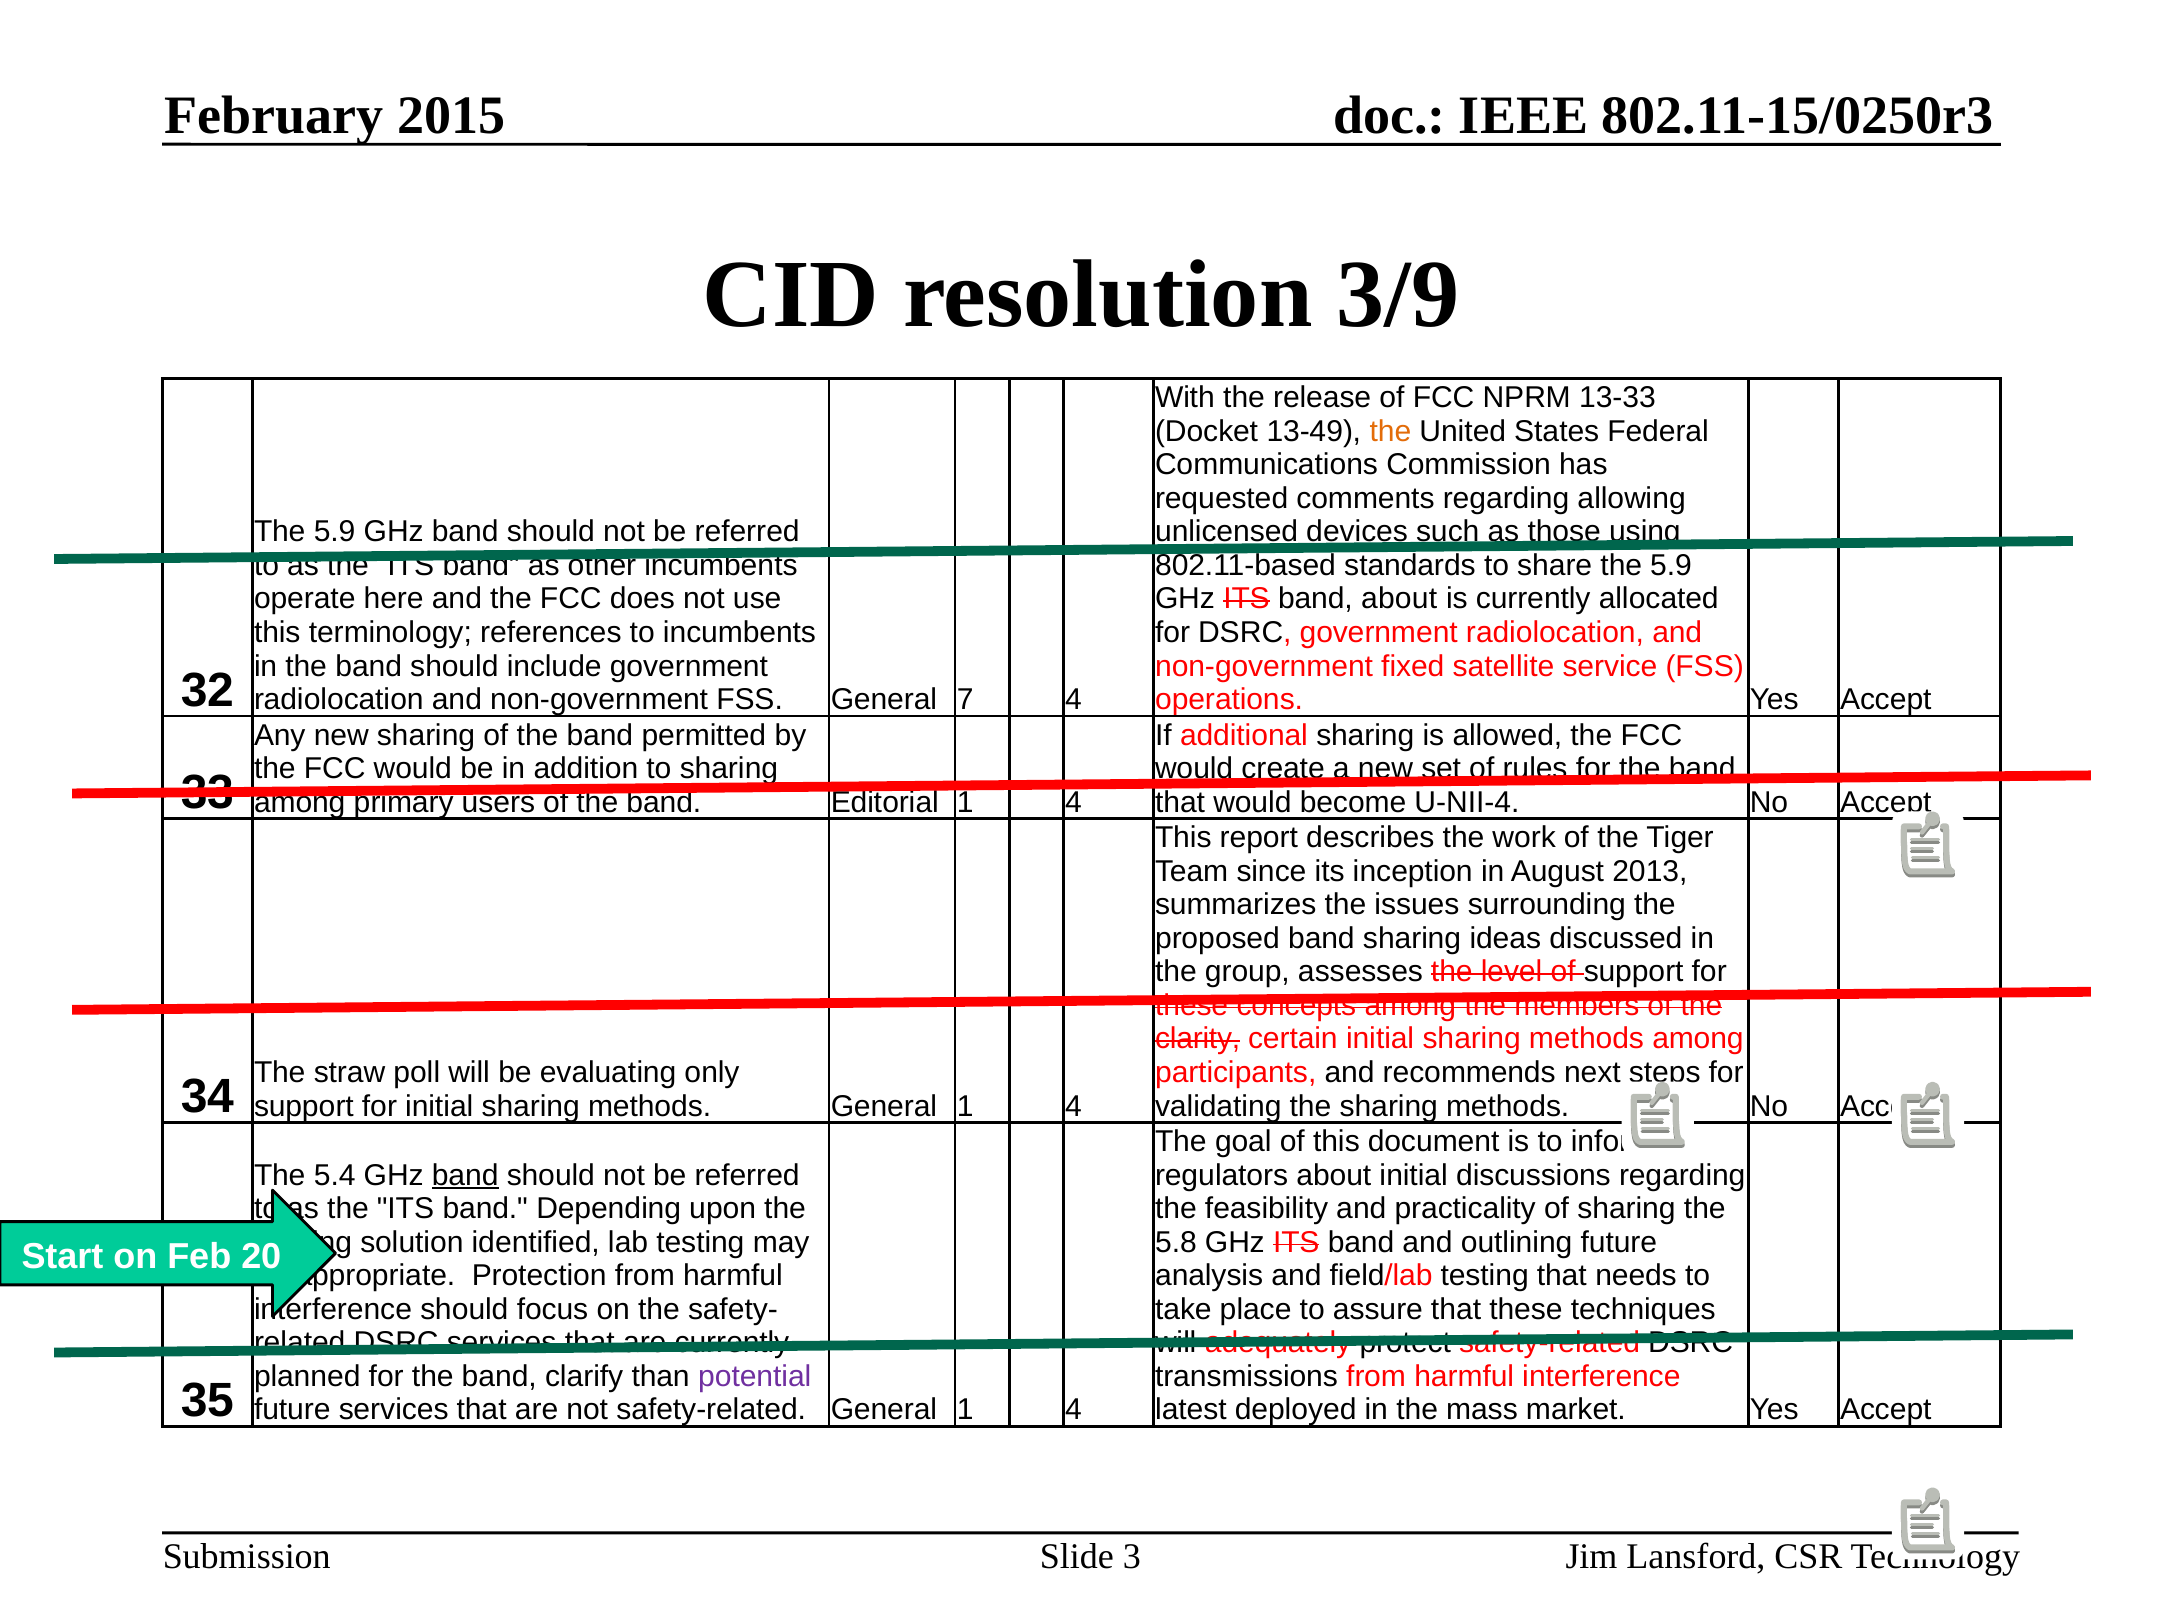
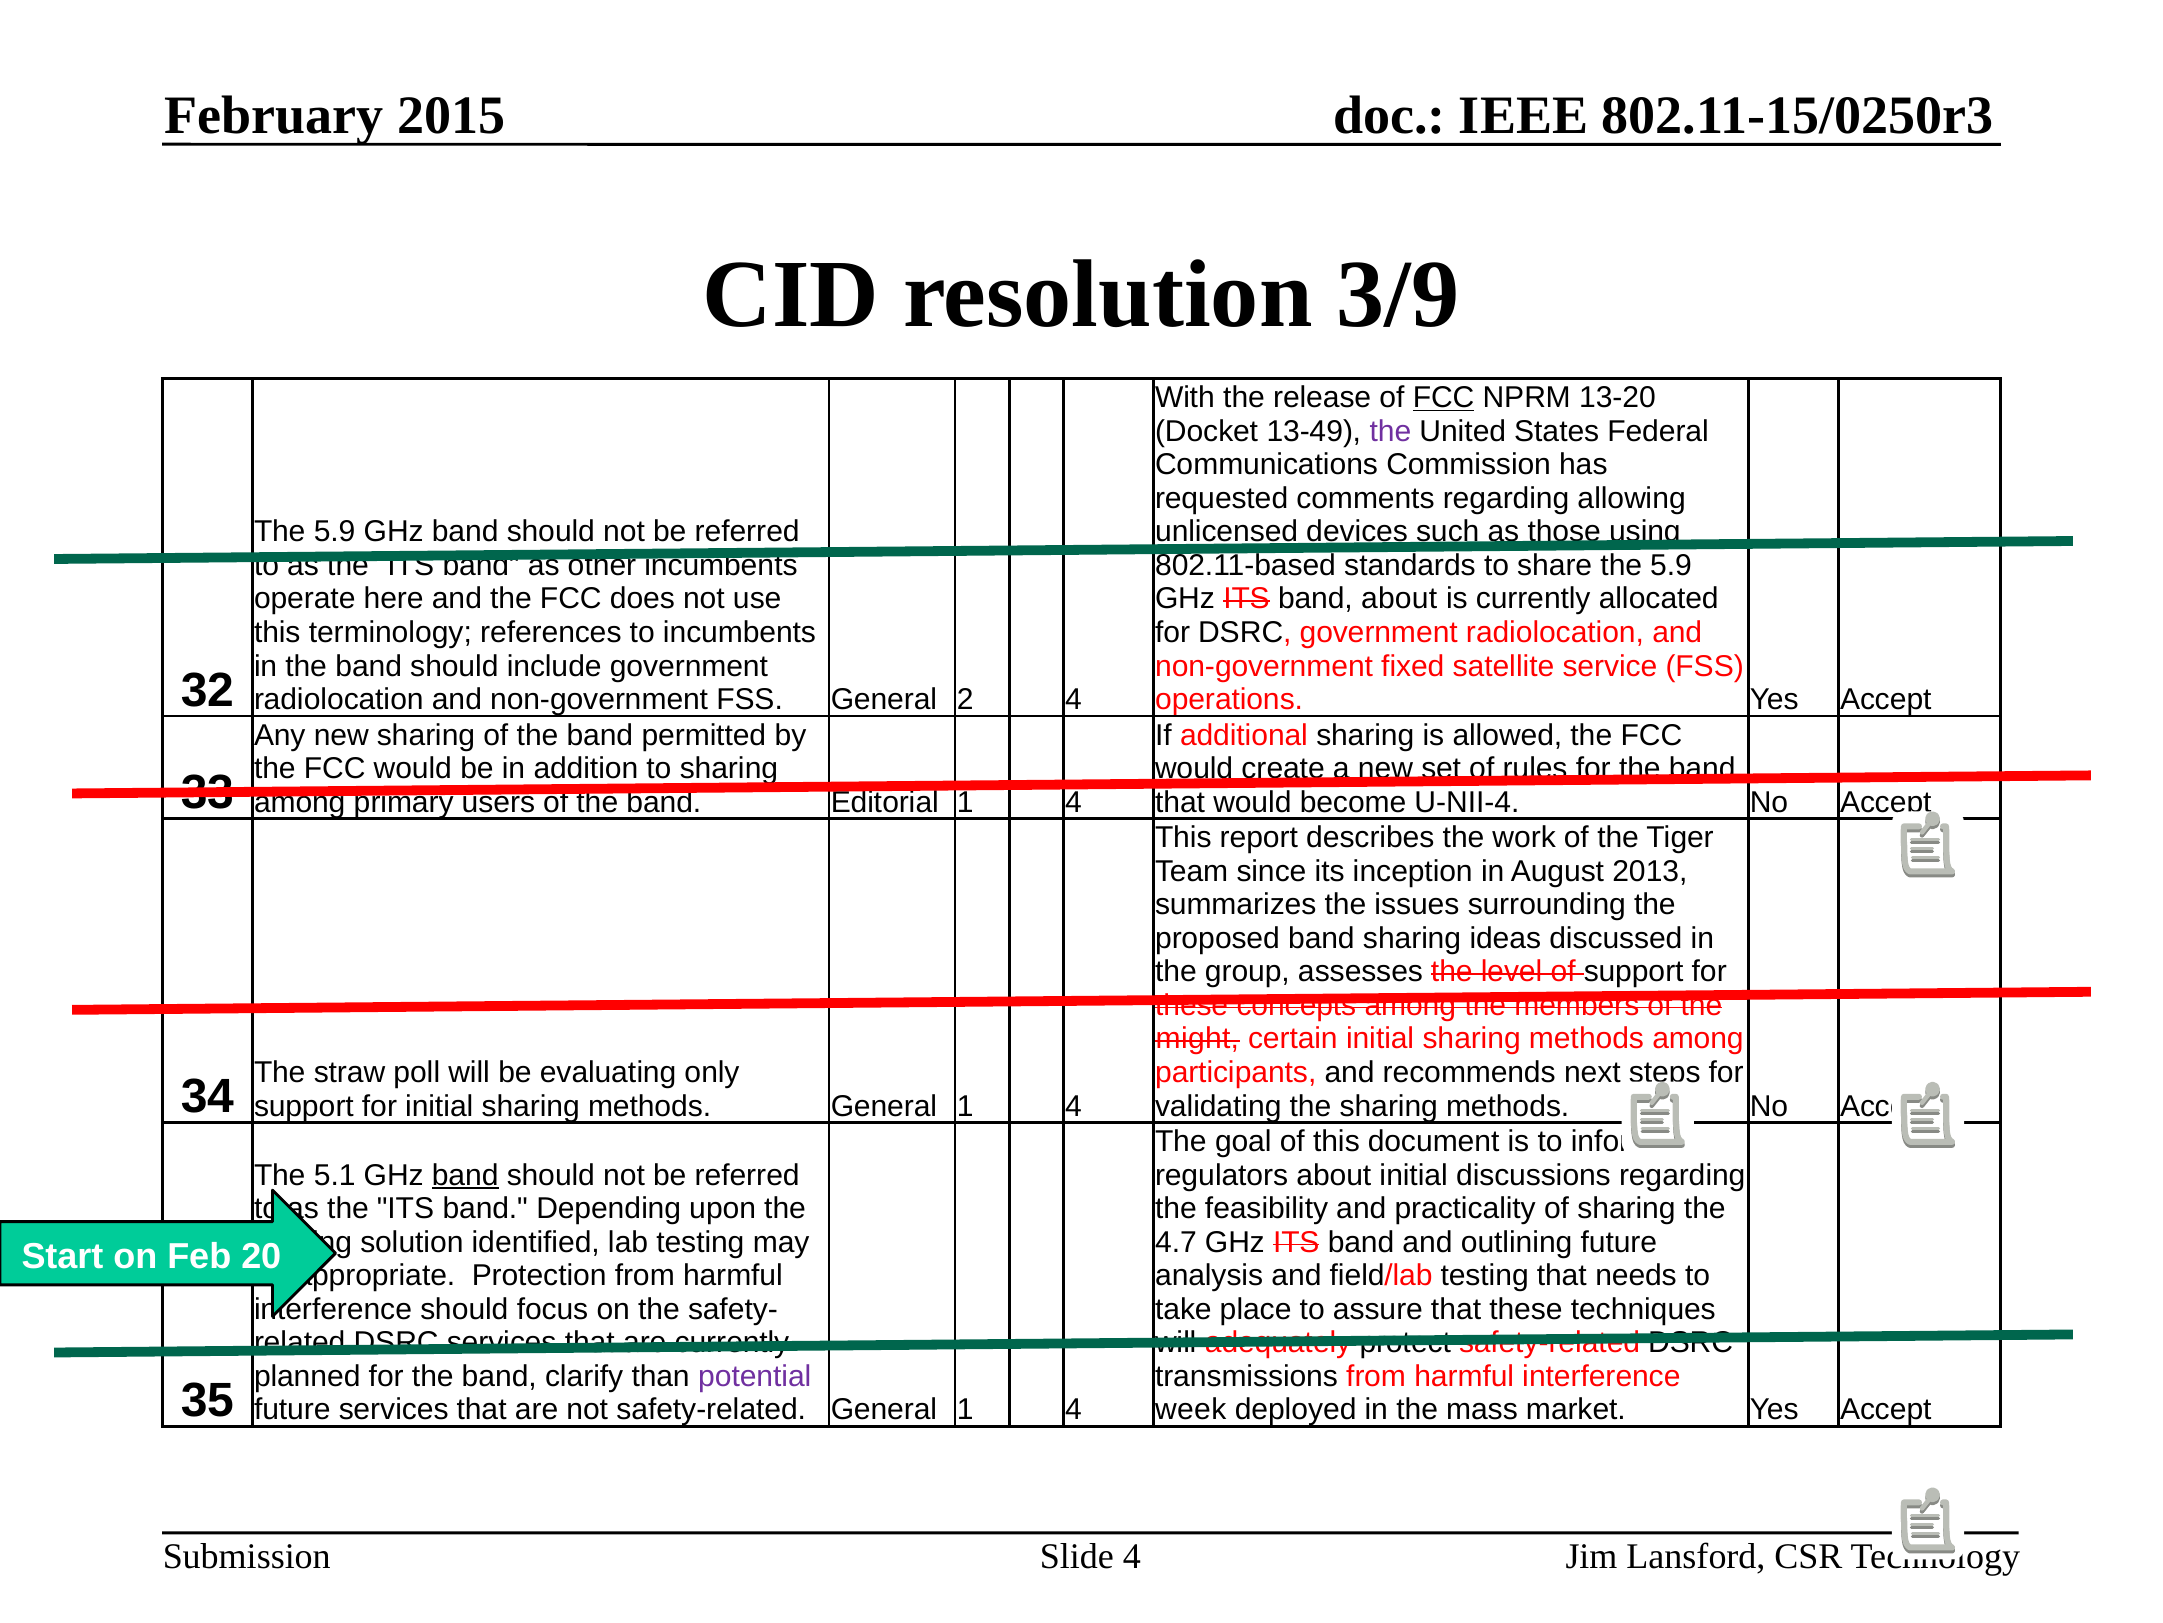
FCC underline: none -> present (1444, 397)
13-33: 13-33 -> 13-20 (1617, 397)
the colour: orange -> purple (1390, 431)
7: 7 -> 2 (965, 699)
clarity: clarity -> might (1197, 1039)
5.4: 5.4 -> 5.1 (335, 1175)
5.8: 5.8 -> 4.7 (1176, 1242)
latest: latest -> week (1191, 1409)
Slide 3: 3 -> 4 (1132, 1556)
